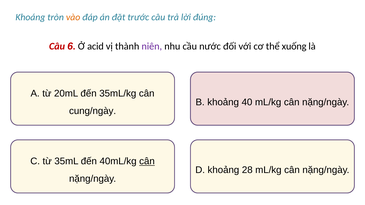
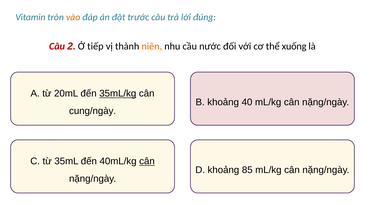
Khoáng: Khoáng -> Vitamin (30, 17)
6: 6 -> 2 (70, 46)
acid: acid -> tiếp (95, 46)
niên colour: purple -> orange (152, 46)
35mL/kg underline: none -> present (118, 94)
28: 28 -> 85 (247, 170)
